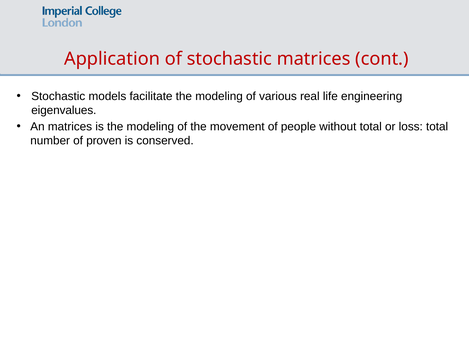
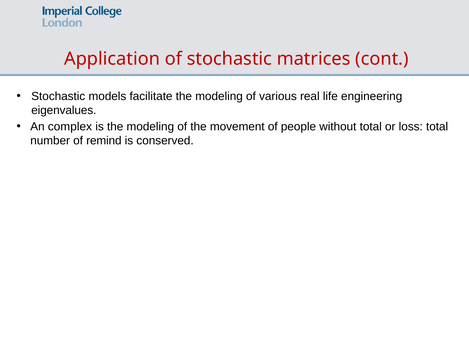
An matrices: matrices -> complex (70, 127)
proven: proven -> remind (104, 141)
